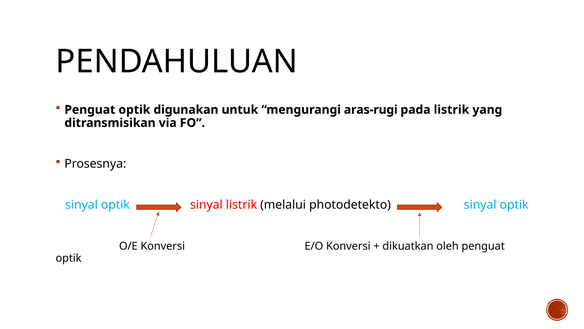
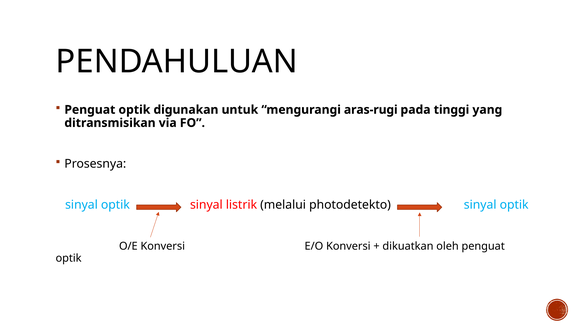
pada listrik: listrik -> tinggi (452, 110)
